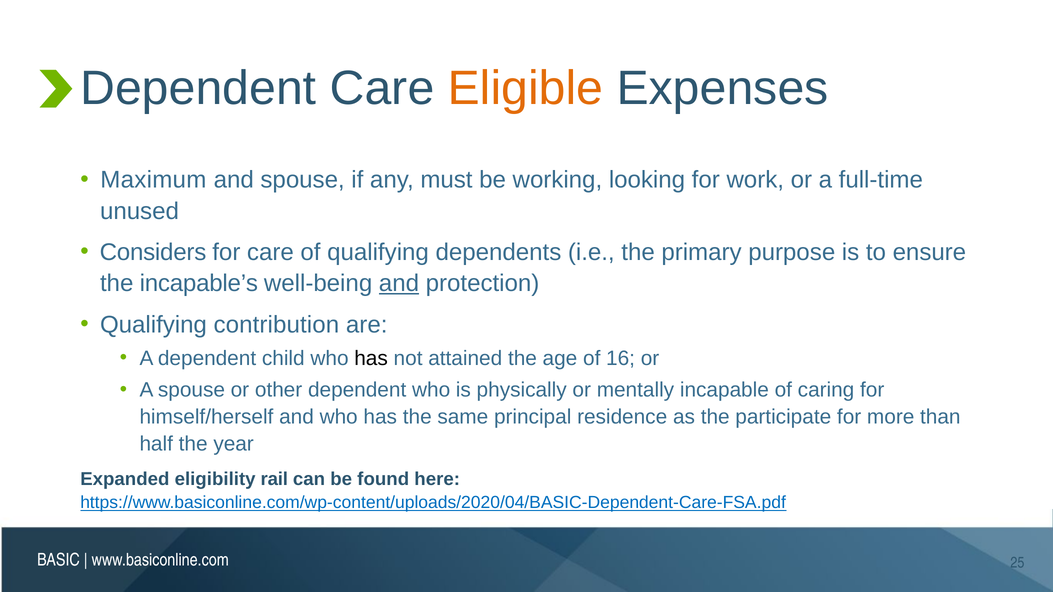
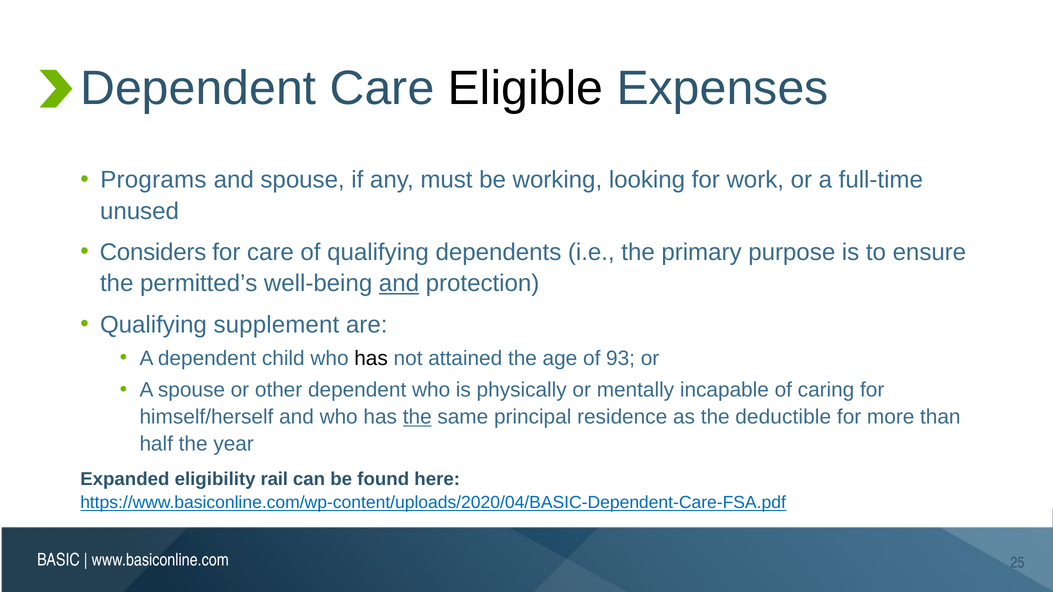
Eligible colour: orange -> black (525, 88)
Maximum: Maximum -> Programs (153, 180)
incapable’s: incapable’s -> permitted’s (199, 284)
contribution: contribution -> supplement (276, 325)
16: 16 -> 93 (621, 358)
the underline: none -> present (417, 417)
participate: participate -> deductible (783, 417)
